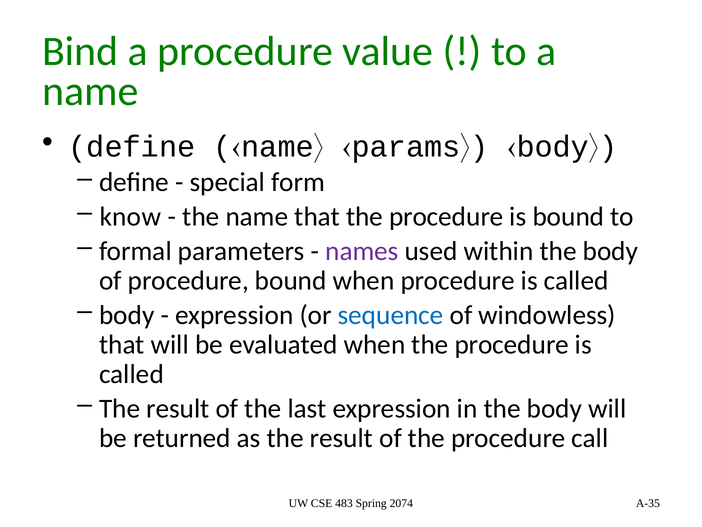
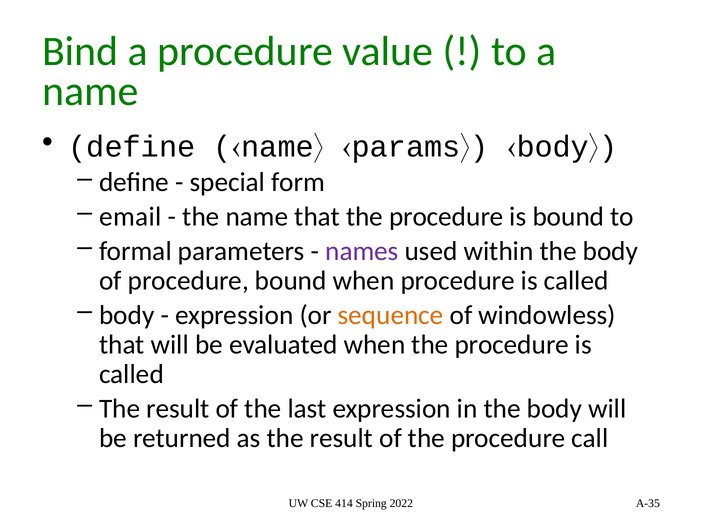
know: know -> email (130, 217)
sequence colour: blue -> orange (391, 315)
483: 483 -> 414 (344, 503)
2074: 2074 -> 2022 (401, 503)
